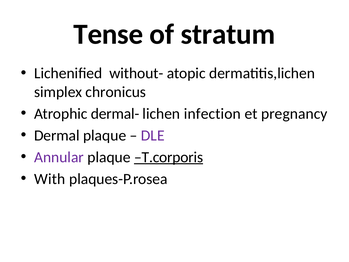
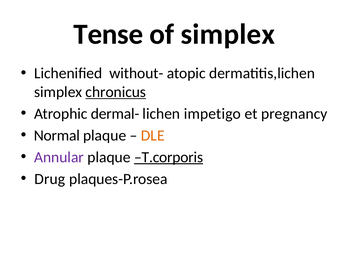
of stratum: stratum -> simplex (228, 34)
chronicus underline: none -> present (116, 92)
infection: infection -> impetigo (212, 114)
Dermal: Dermal -> Normal (57, 135)
DLE colour: purple -> orange (153, 135)
With: With -> Drug (50, 179)
